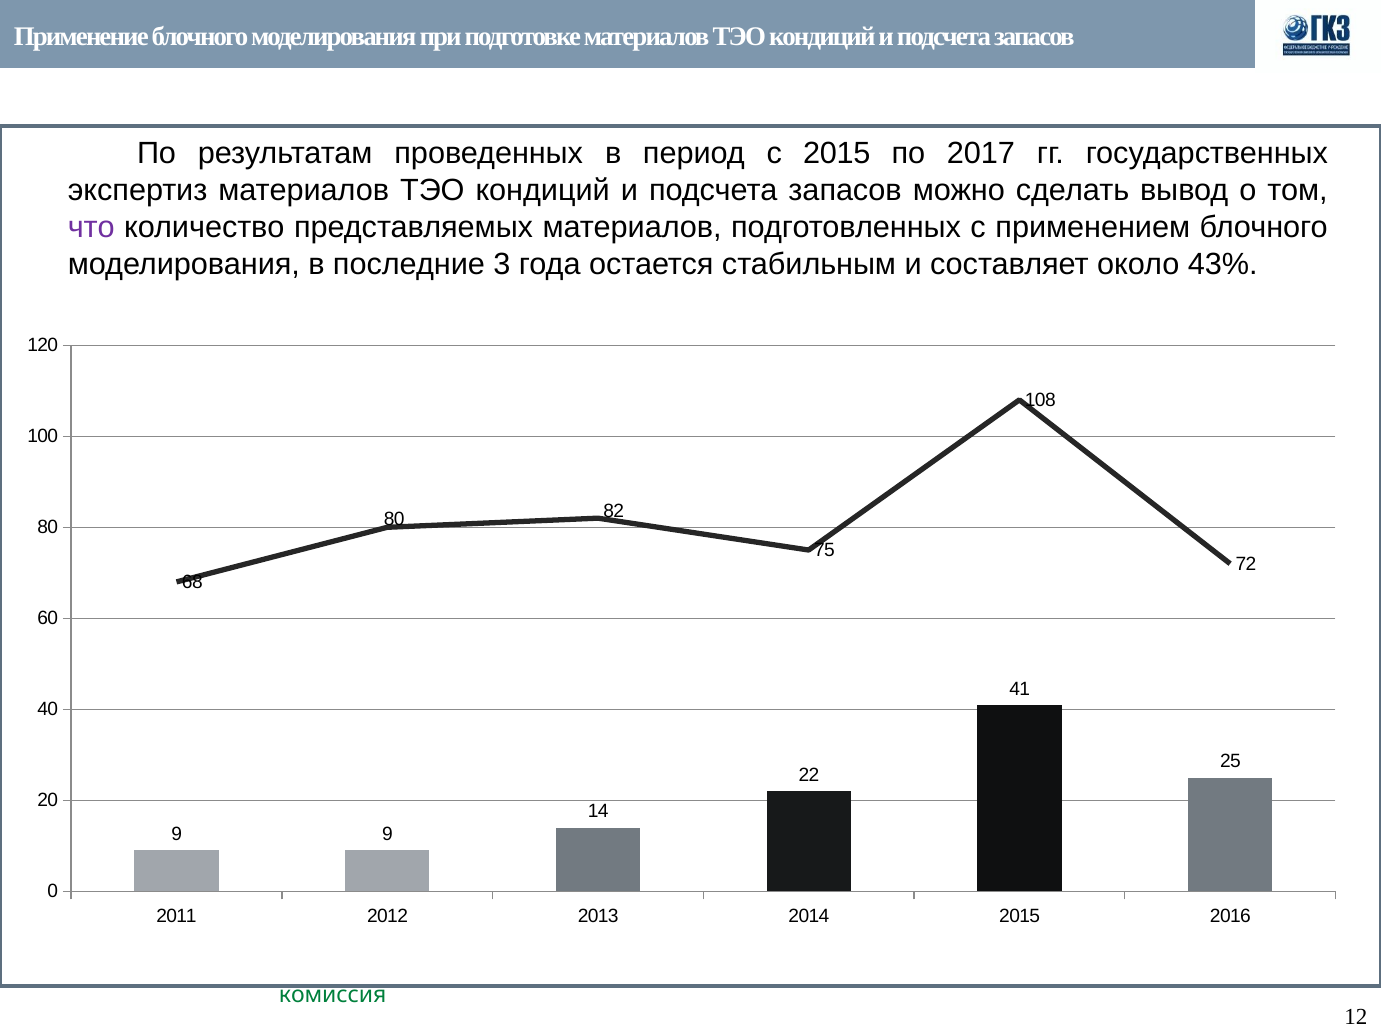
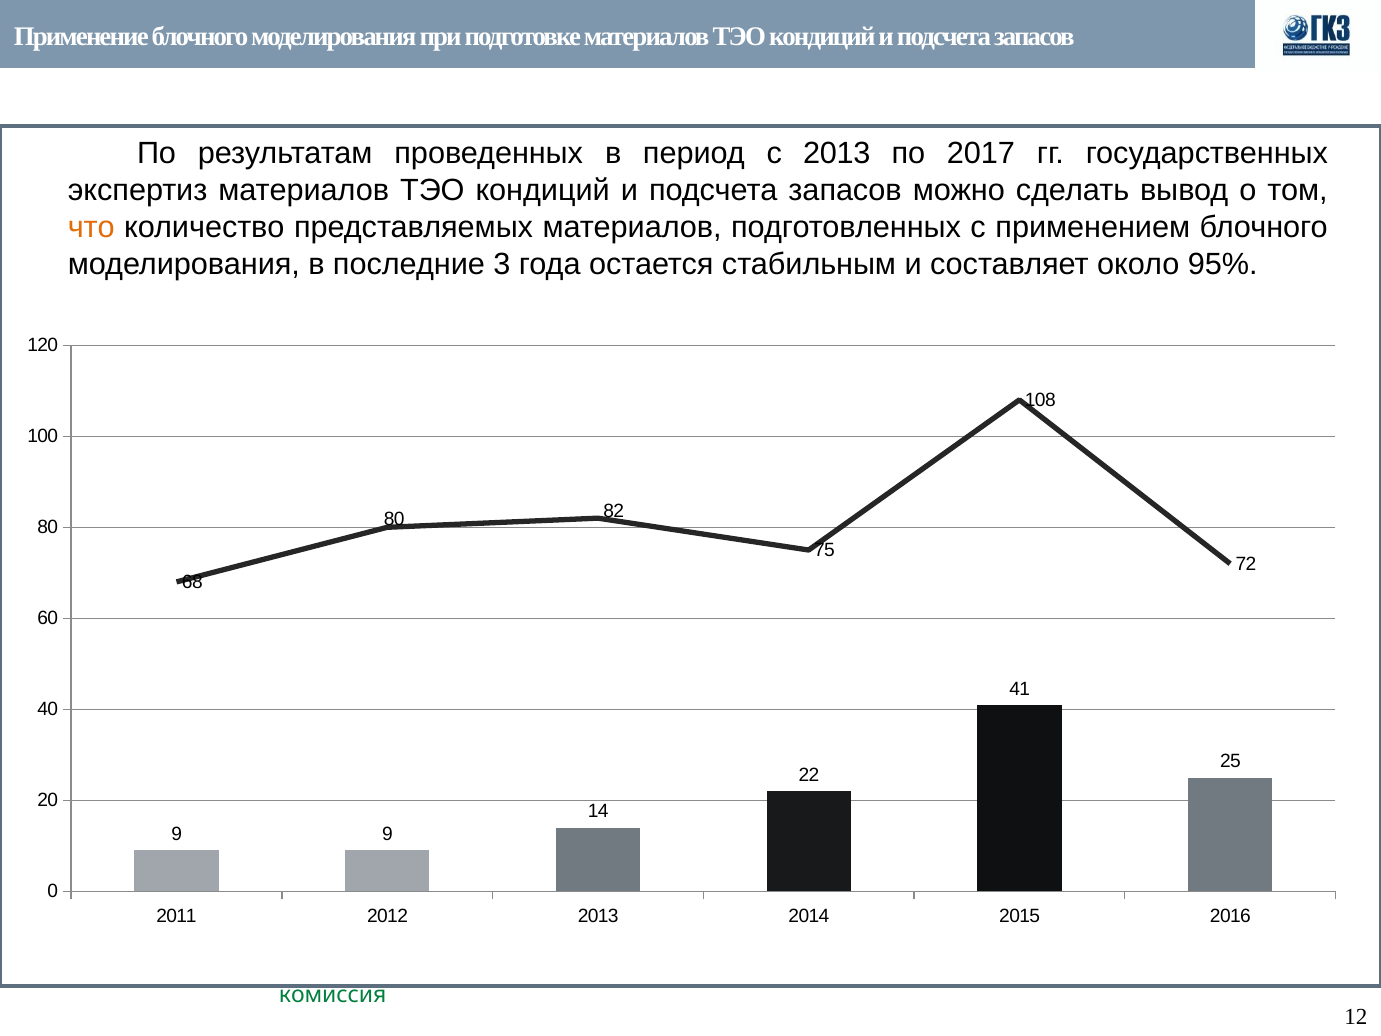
с 2015: 2015 -> 2013 (837, 154)
что colour: purple -> orange (91, 227)
43%: 43% -> 95% (1223, 264)
